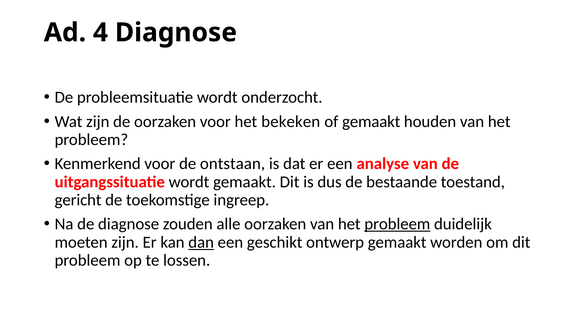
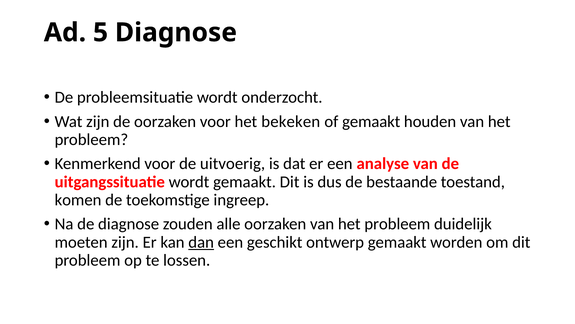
4: 4 -> 5 (100, 32)
ontstaan: ontstaan -> uitvoerig (233, 163)
gericht: gericht -> komen (78, 200)
probleem underline: present -> none (397, 224)
